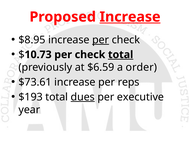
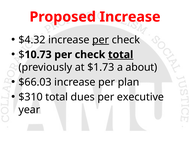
Increase underline: present -> none (130, 17)
$8.95: $8.95 -> $4.32 (32, 40)
$6.59: $6.59 -> $1.73 (101, 67)
order: order -> about (141, 67)
$73.61: $73.61 -> $66.03 (35, 82)
reps: reps -> plan (129, 82)
$193: $193 -> $310 (31, 97)
dues underline: present -> none (83, 97)
